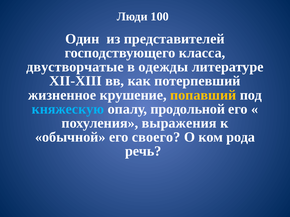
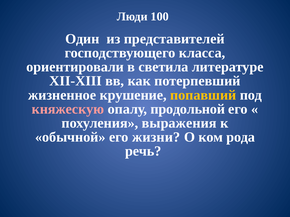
двустворчатые: двустворчатые -> ориентировали (75, 67)
одежды: одежды -> светила (163, 67)
княжескую colour: light blue -> pink (68, 109)
своего: своего -> жизни (156, 137)
